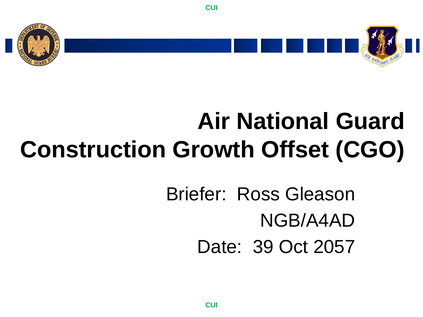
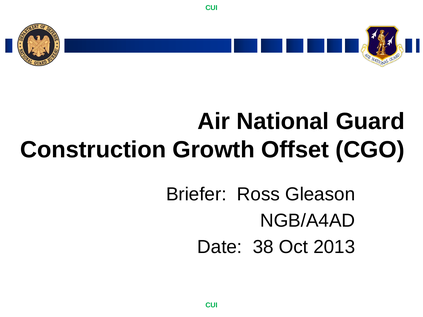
39: 39 -> 38 (263, 247)
2057: 2057 -> 2013 (334, 247)
